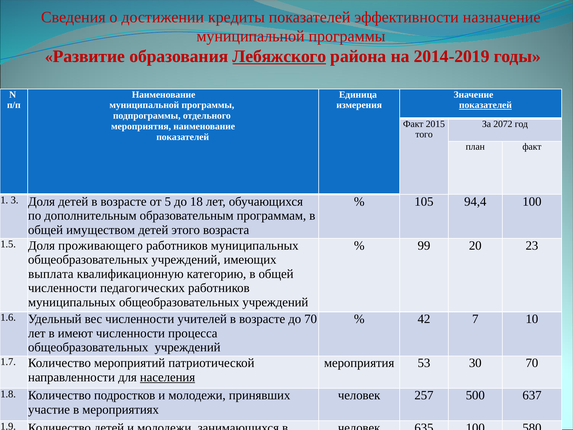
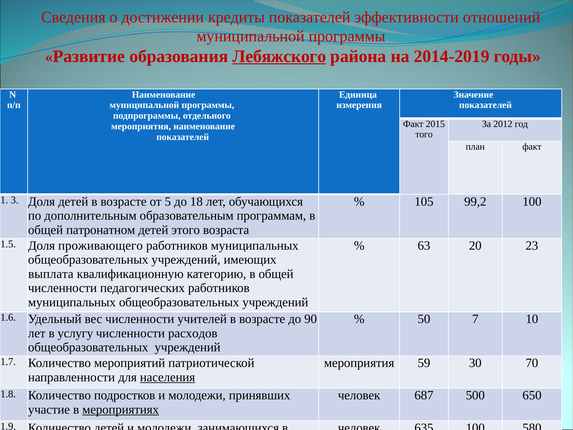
назначение: назначение -> отношений (502, 17)
показателей underline: present -> none (485, 105)
2072: 2072 -> 2012 (503, 124)
94,4: 94,4 -> 99,2 (475, 201)
имуществом: имуществом -> патронатном (101, 230)
99: 99 -> 63 (424, 245)
до 70: 70 -> 90 (311, 319)
42: 42 -> 50 (424, 319)
имеют: имеют -> услугу (75, 333)
процесса: процесса -> расходов (193, 333)
53: 53 -> 59 (424, 363)
257: 257 -> 687 (424, 395)
637: 637 -> 650 (532, 395)
мероприятиях underline: none -> present (121, 409)
